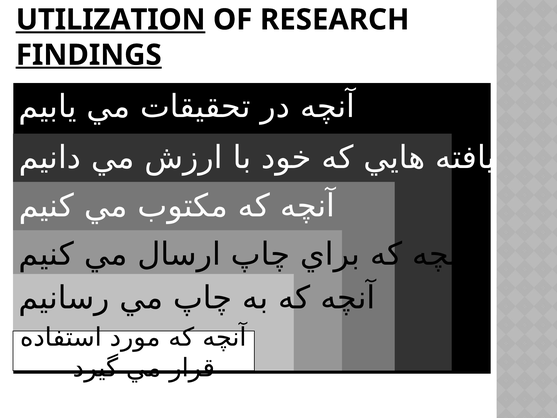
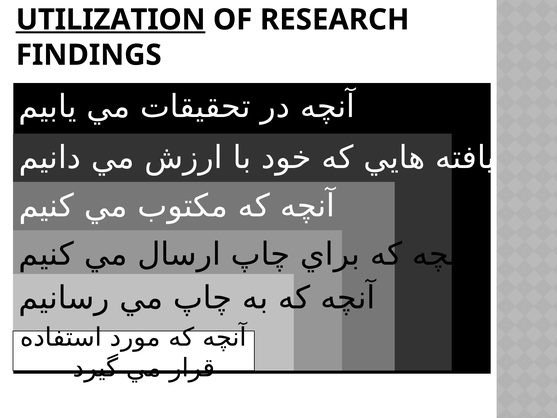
FINDINGS underline: present -> none (89, 55)
